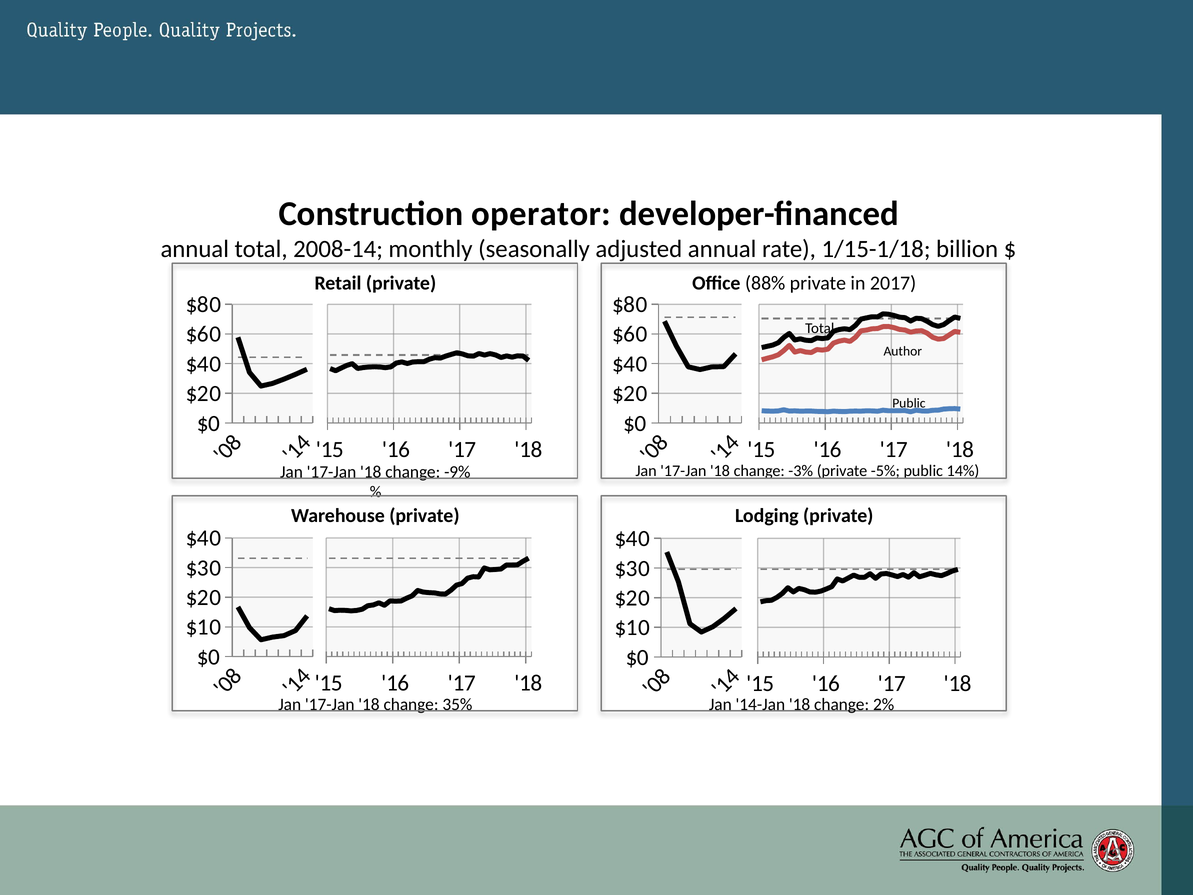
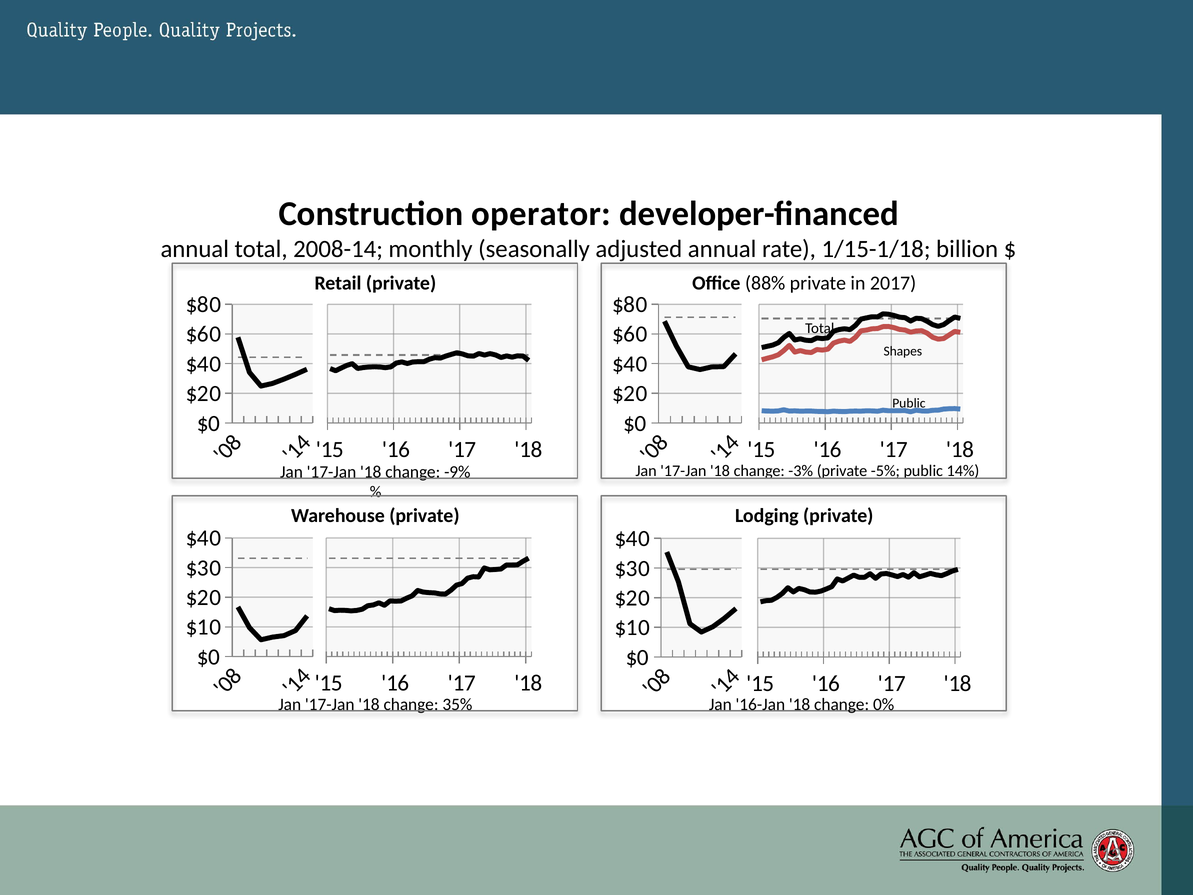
Author: Author -> Shapes (903, 351)
14-Jan: 14-Jan -> 16-Jan (760, 704)
2%: 2% -> 0% (884, 704)
